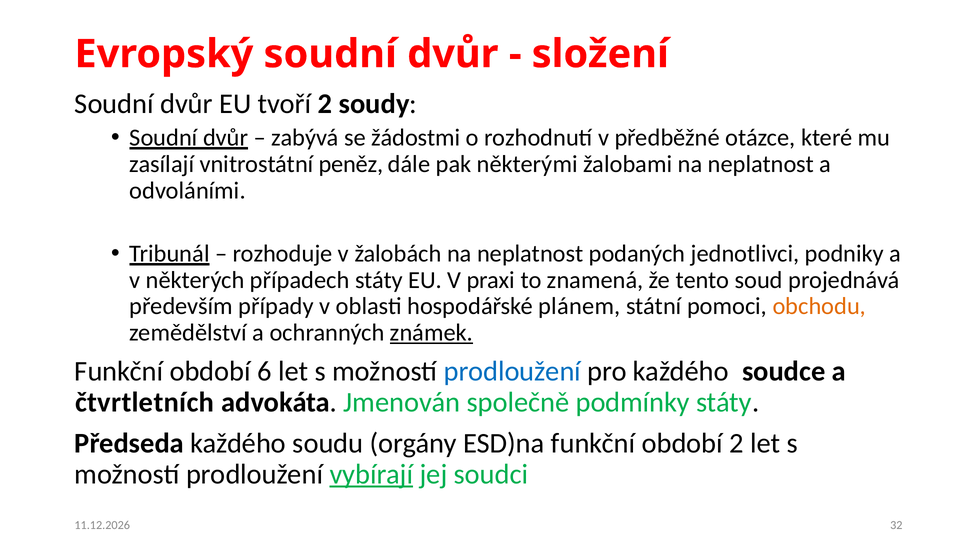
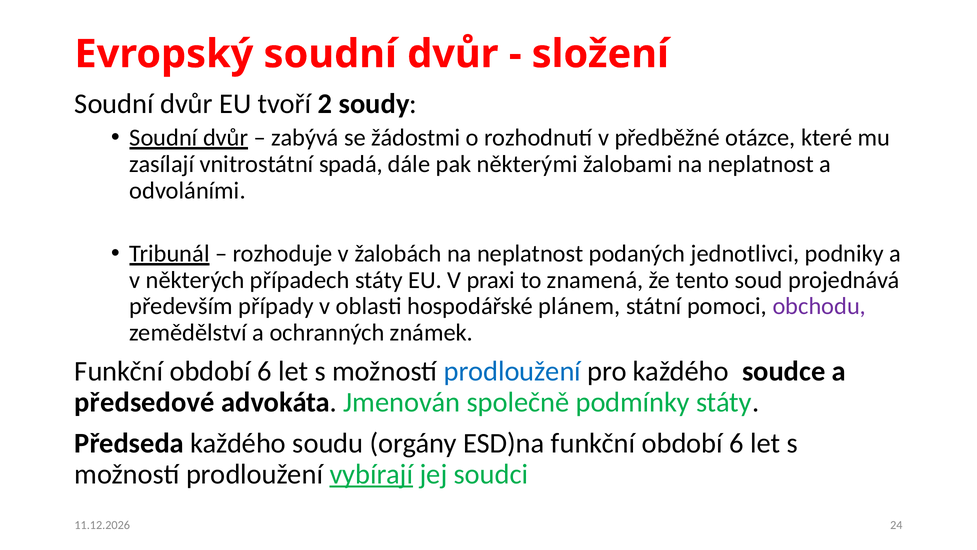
peněz: peněz -> spadá (351, 164)
obchodu colour: orange -> purple (819, 306)
známek underline: present -> none (432, 333)
čtvrtletních: čtvrtletních -> předsedové (145, 402)
ESD)na funkční období 2: 2 -> 6 (737, 443)
32: 32 -> 24 (896, 525)
